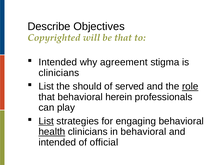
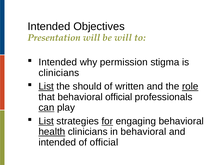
Describe: Describe -> Intended (49, 26)
Copyrighted: Copyrighted -> Presentation (54, 38)
be that: that -> will (123, 38)
agreement: agreement -> permission (124, 62)
List underline: none -> present (46, 86)
served: served -> written (130, 86)
behavioral herein: herein -> official (119, 97)
can underline: none -> present (46, 108)
for underline: none -> present (107, 121)
